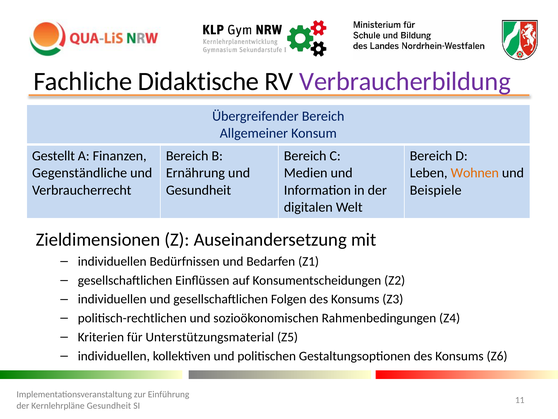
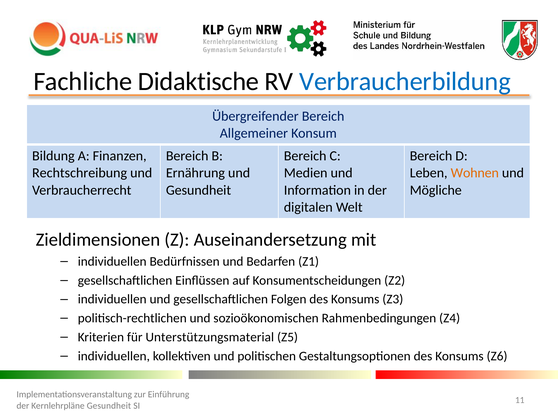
Verbraucherbildung colour: purple -> blue (405, 81)
Gestellt: Gestellt -> Bildung (53, 156)
Gegenständliche: Gegenständliche -> Rechtschreibung (80, 173)
Beispiele: Beispiele -> Mögliche (436, 190)
